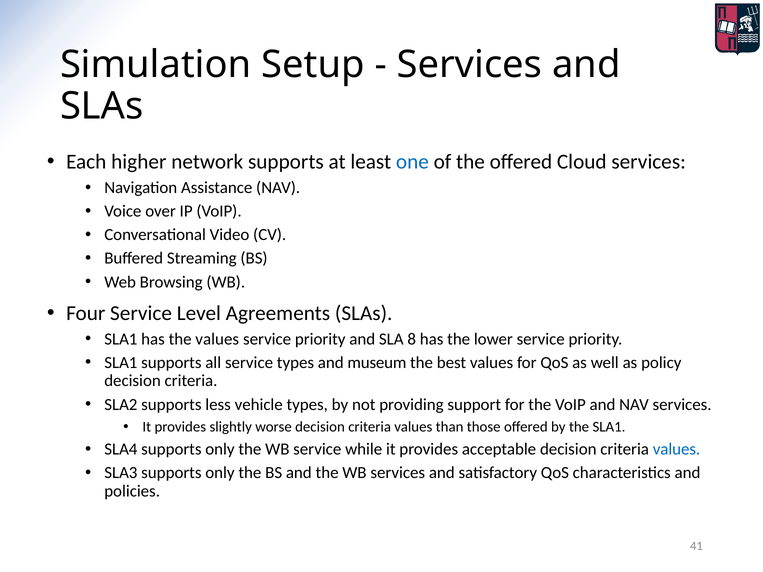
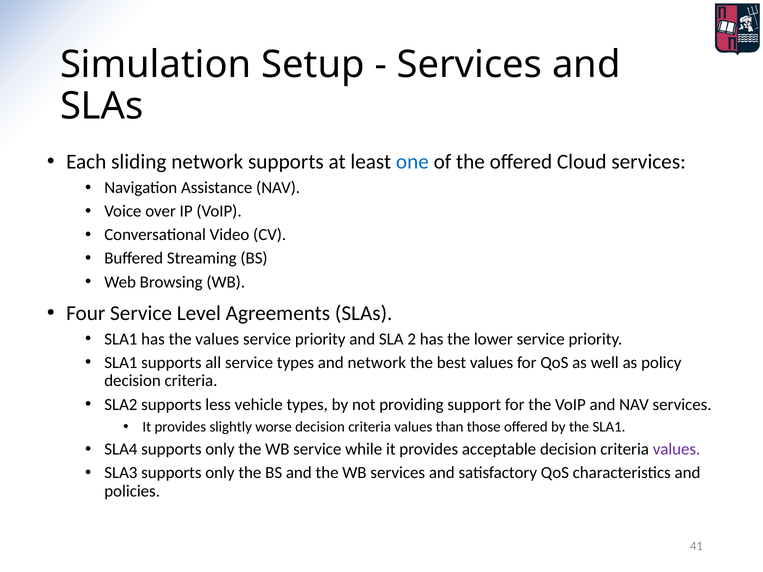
higher: higher -> sliding (139, 162)
8: 8 -> 2 (412, 339)
and museum: museum -> network (377, 363)
values colour: blue -> purple (677, 450)
